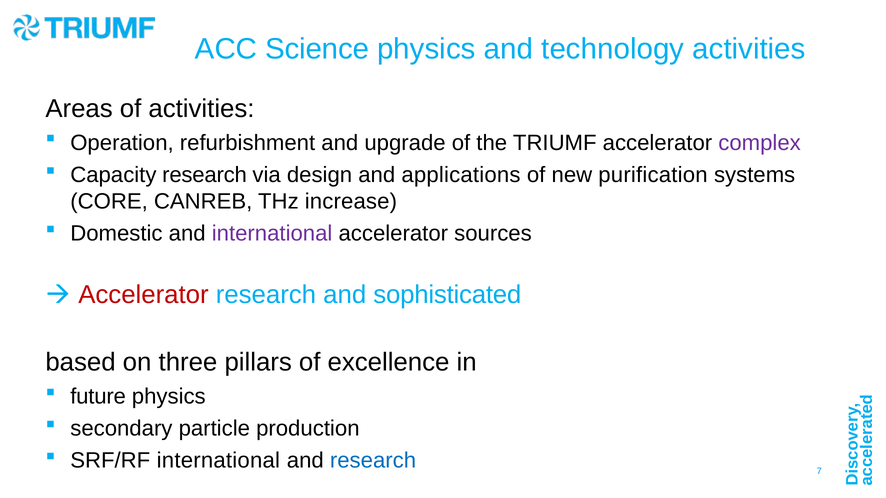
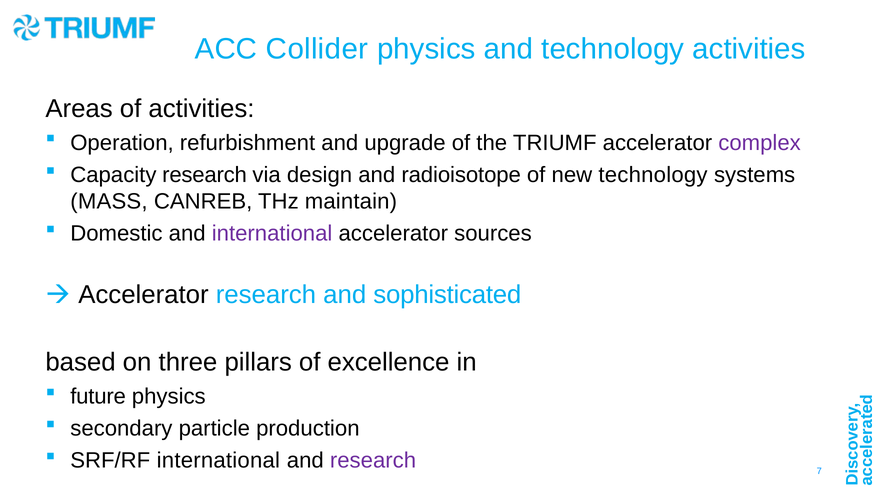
Science: Science -> Collider (317, 49)
applications: applications -> radioisotope (461, 175)
new purification: purification -> technology (653, 175)
CORE: CORE -> MASS (109, 202)
increase: increase -> maintain (351, 202)
Accelerator colour: red -> black (143, 295)
research colour: blue -> purple (373, 461)
